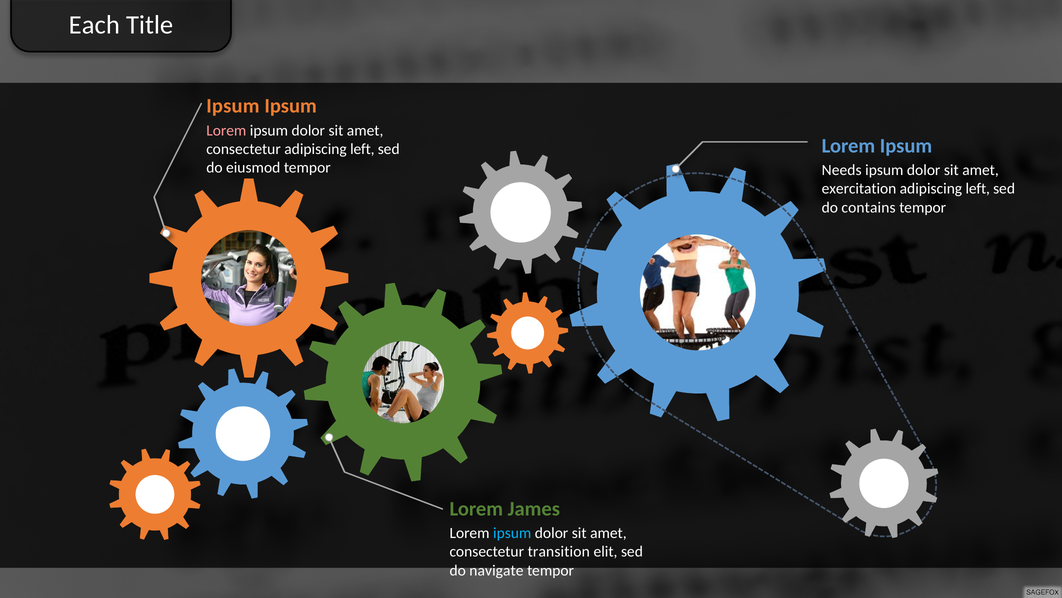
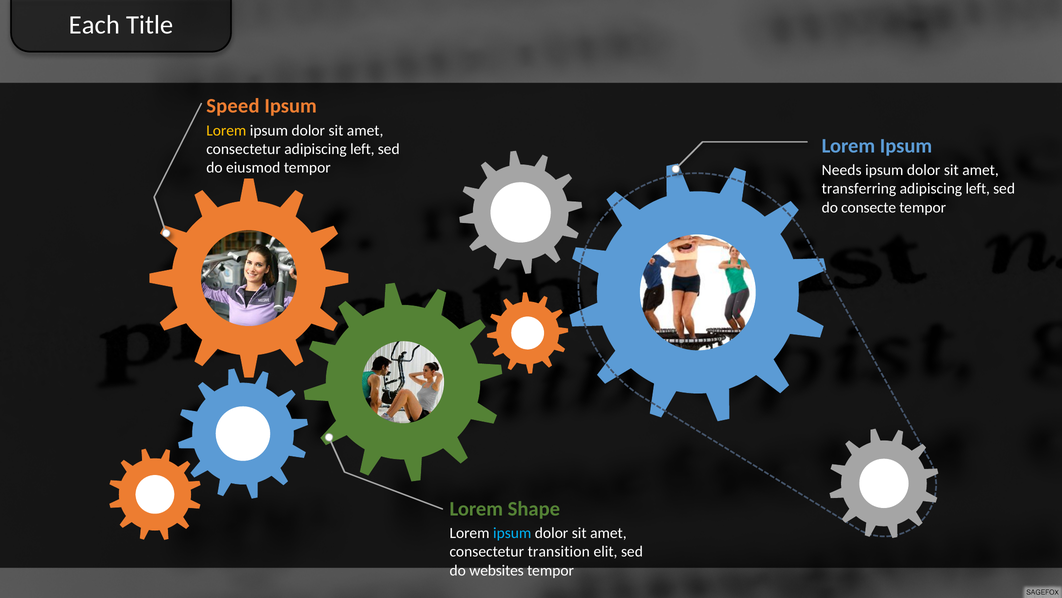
Ipsum: Ipsum -> Speed (233, 106)
Lorem colour: pink -> yellow (226, 130)
exercitation: exercitation -> transferring (859, 189)
contains: contains -> consecte (869, 207)
James: James -> Shape (534, 508)
navigate: navigate -> websites (497, 570)
